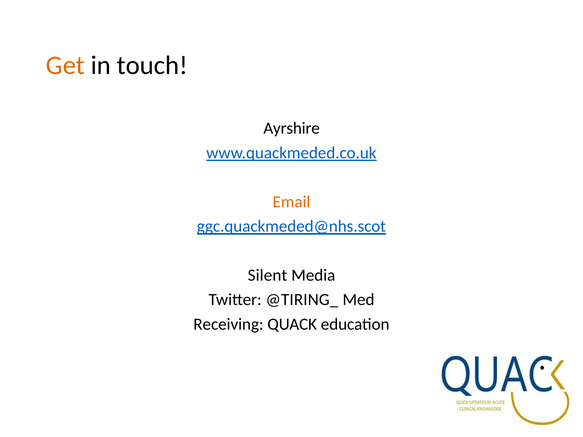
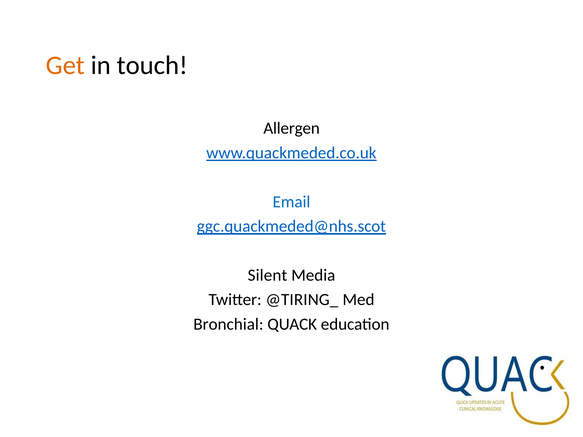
Ayrshire: Ayrshire -> Allergen (292, 128)
Email colour: orange -> blue (291, 202)
Receiving: Receiving -> Bronchial (228, 324)
